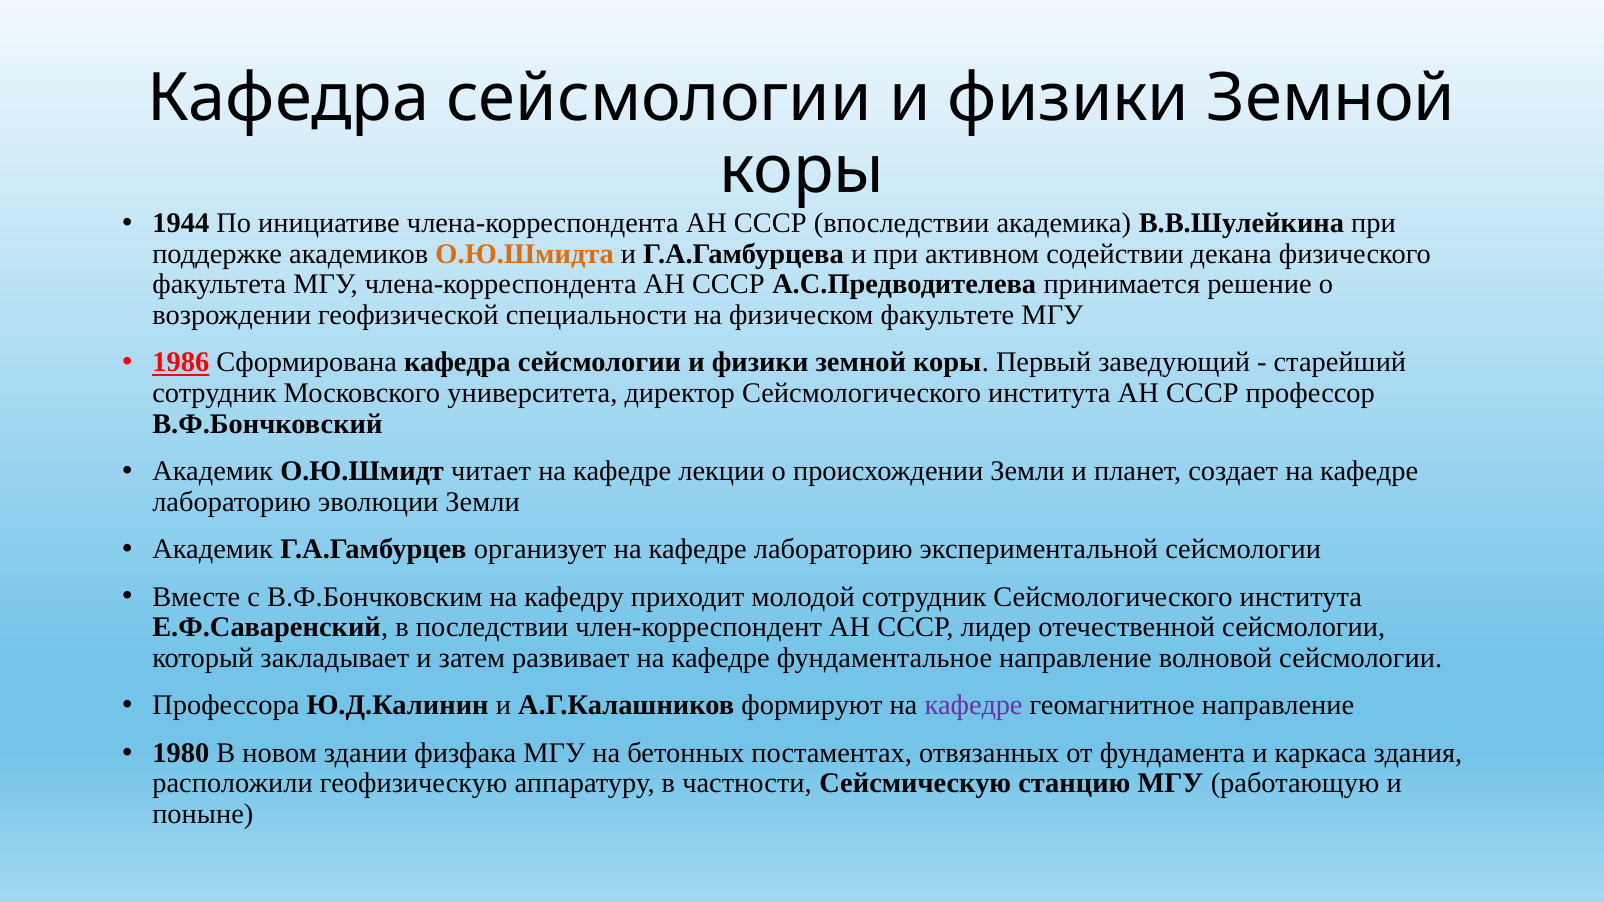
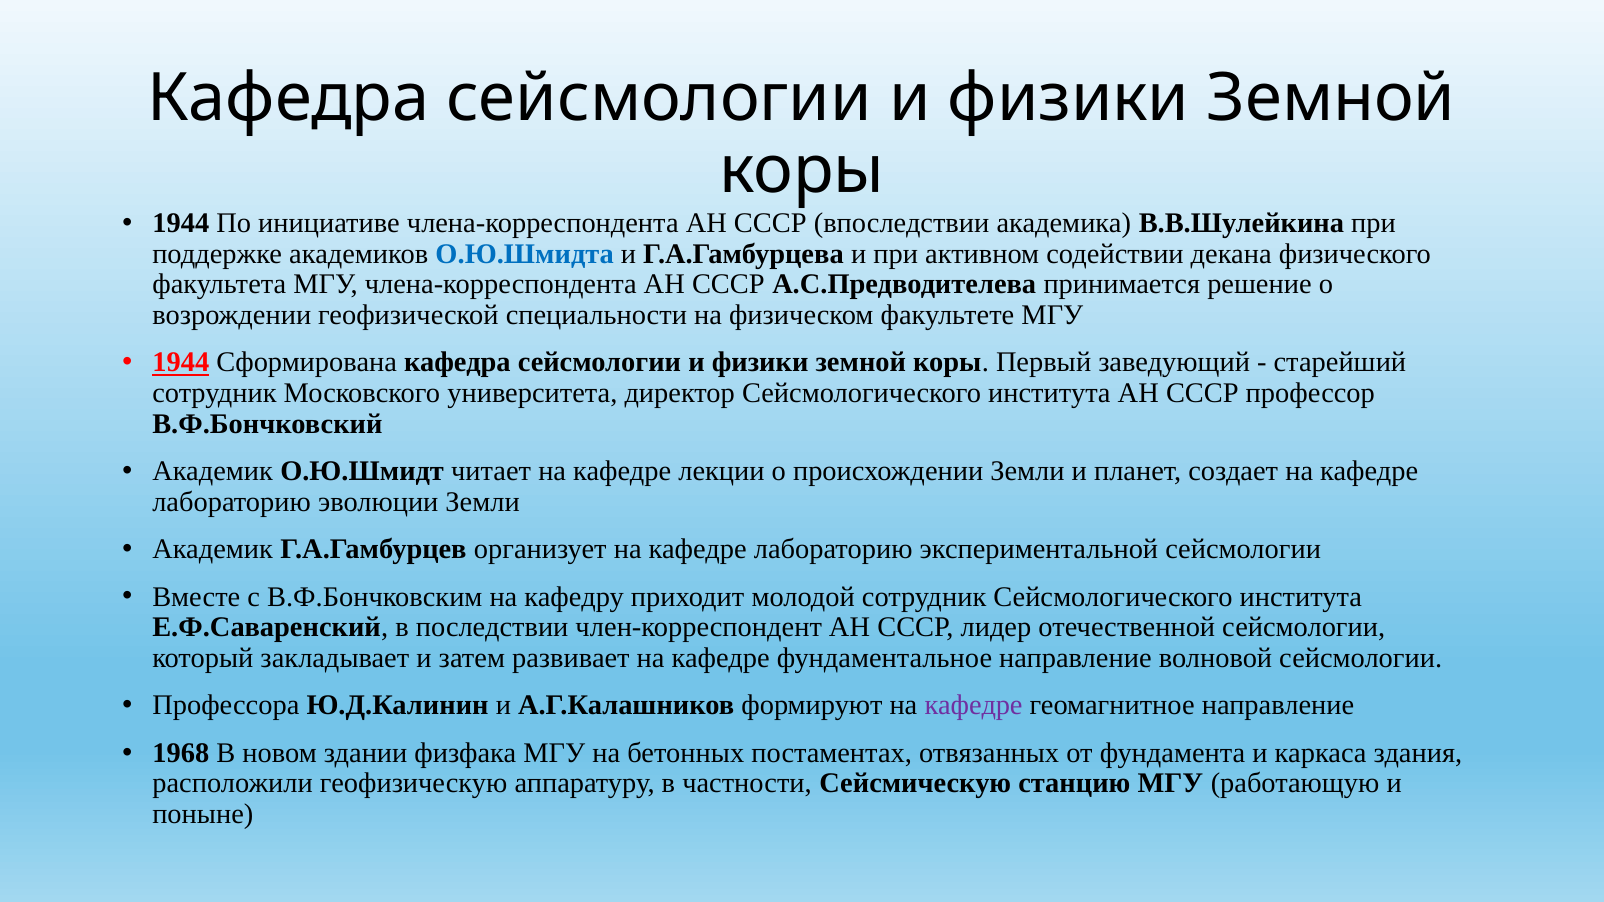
О.Ю.Шмидта colour: orange -> blue (525, 254)
1986: 1986 -> 1944 (181, 363)
1980: 1980 -> 1968 (181, 753)
